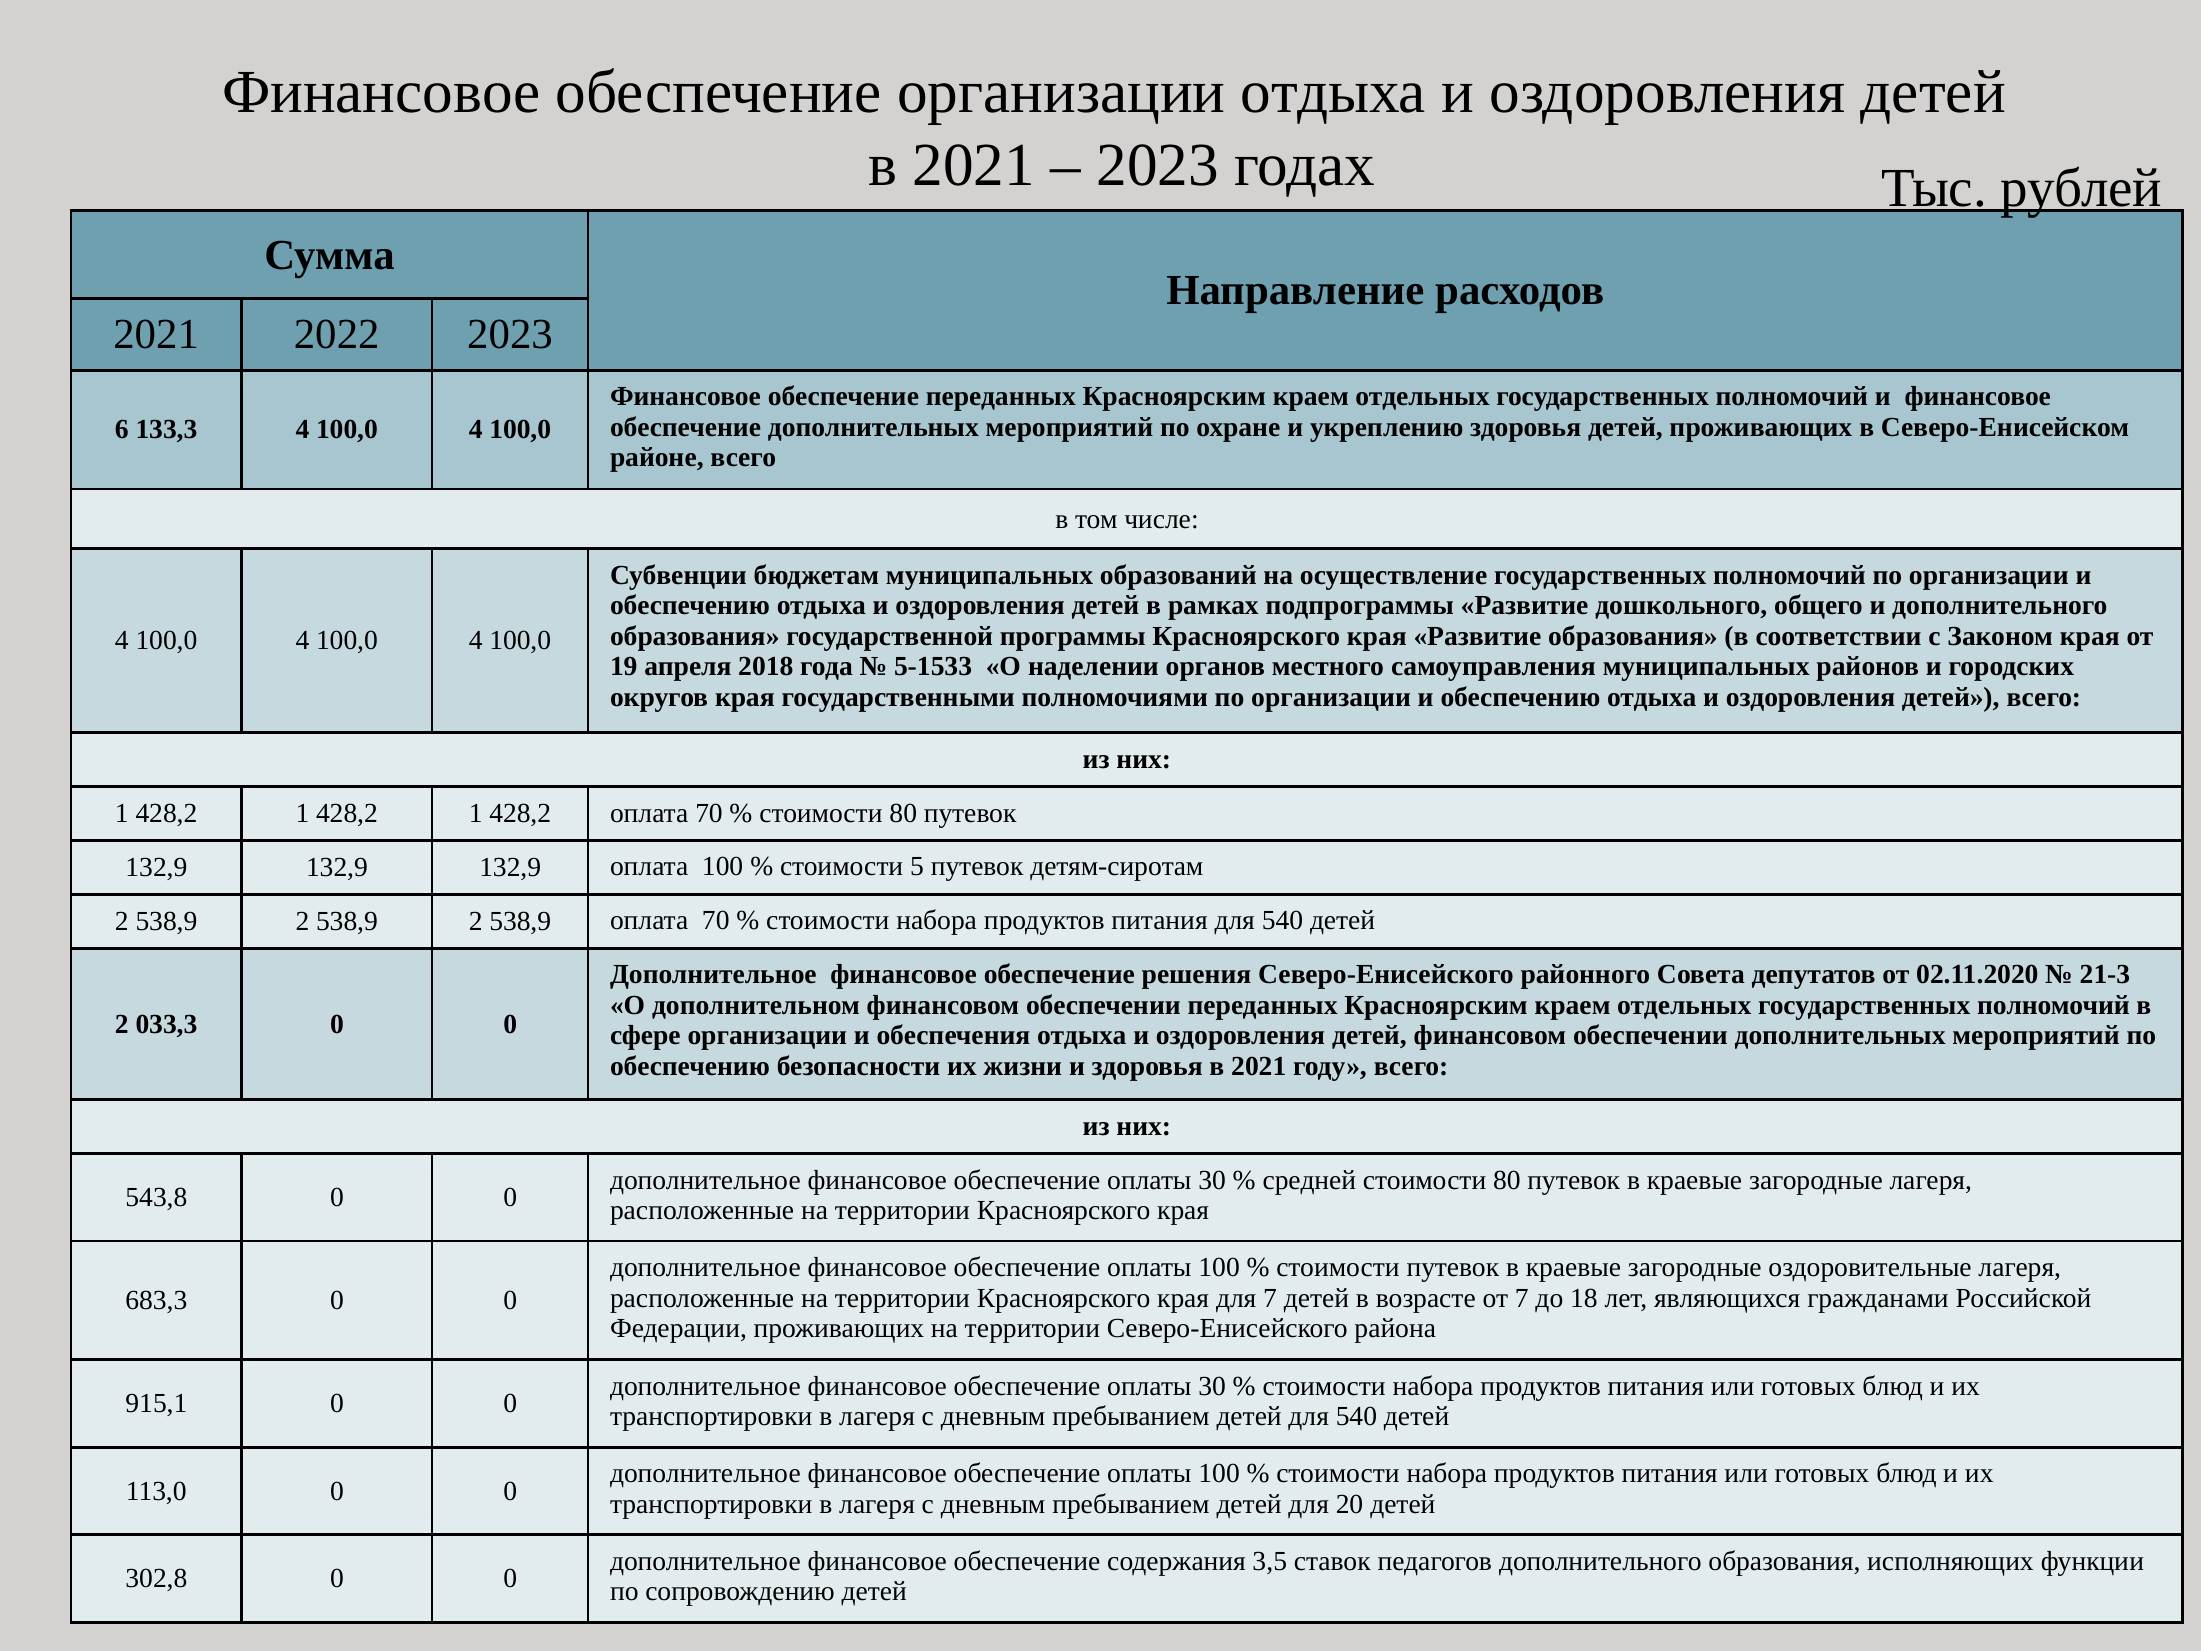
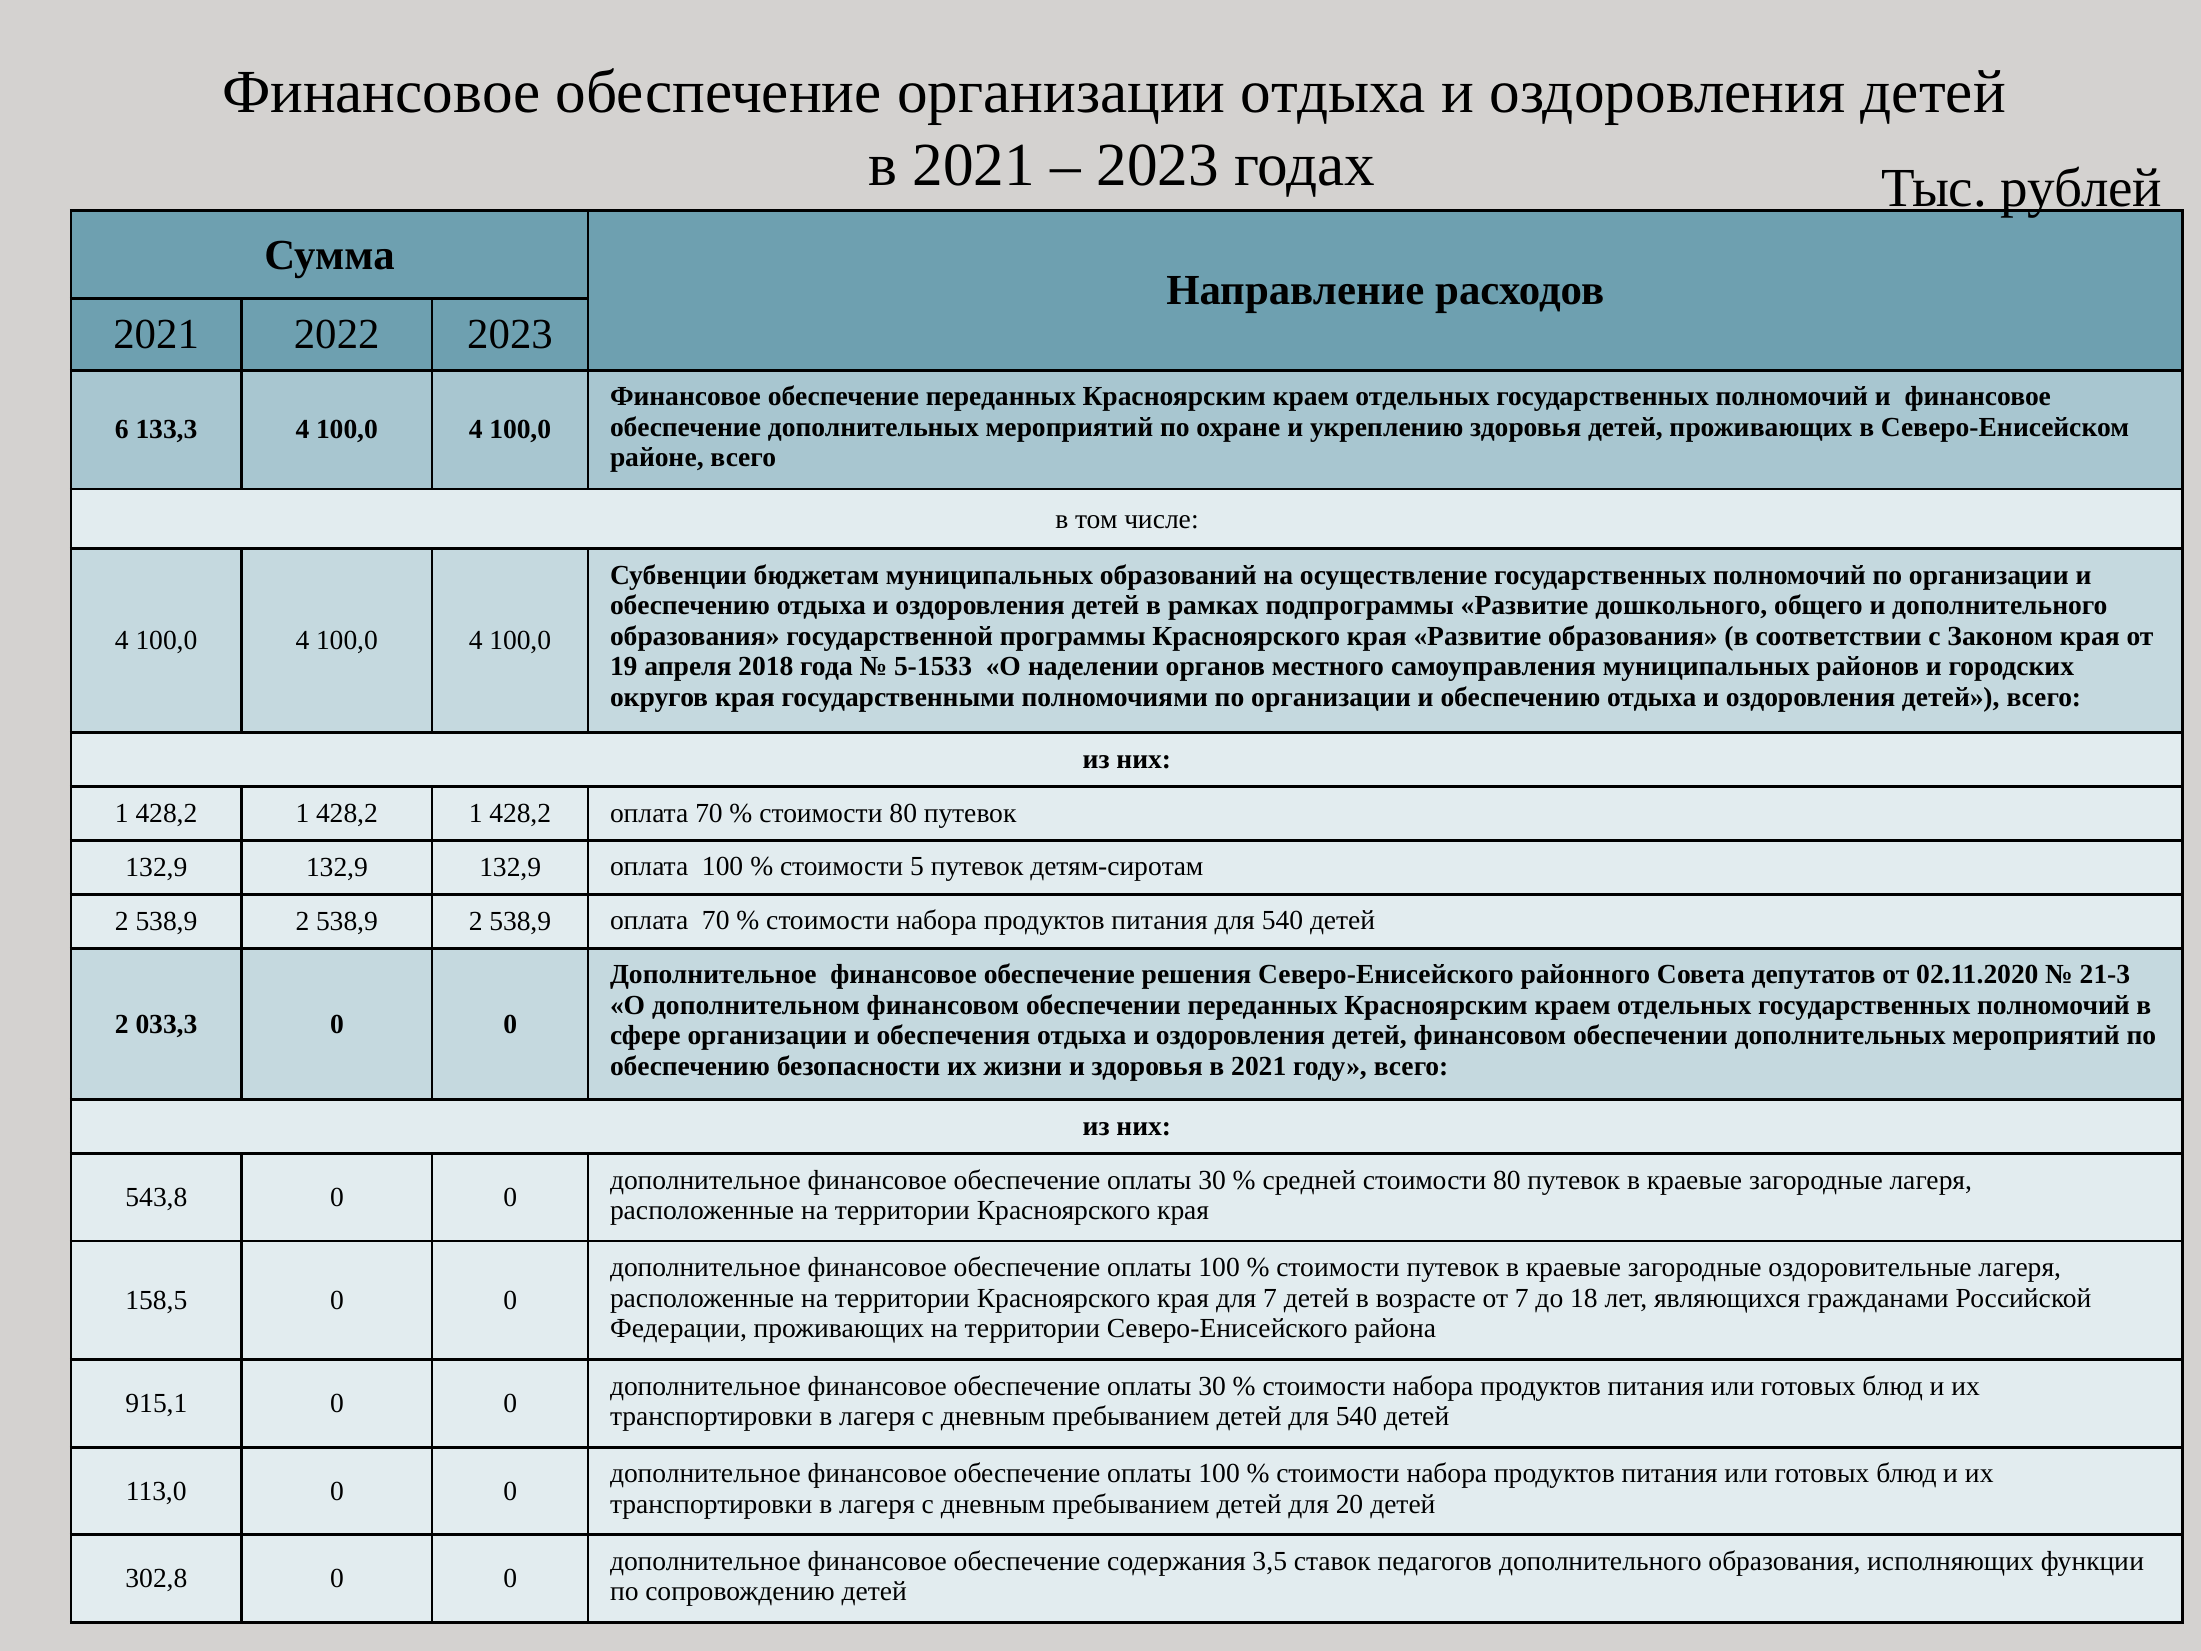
683,3: 683,3 -> 158,5 (156, 1300)
